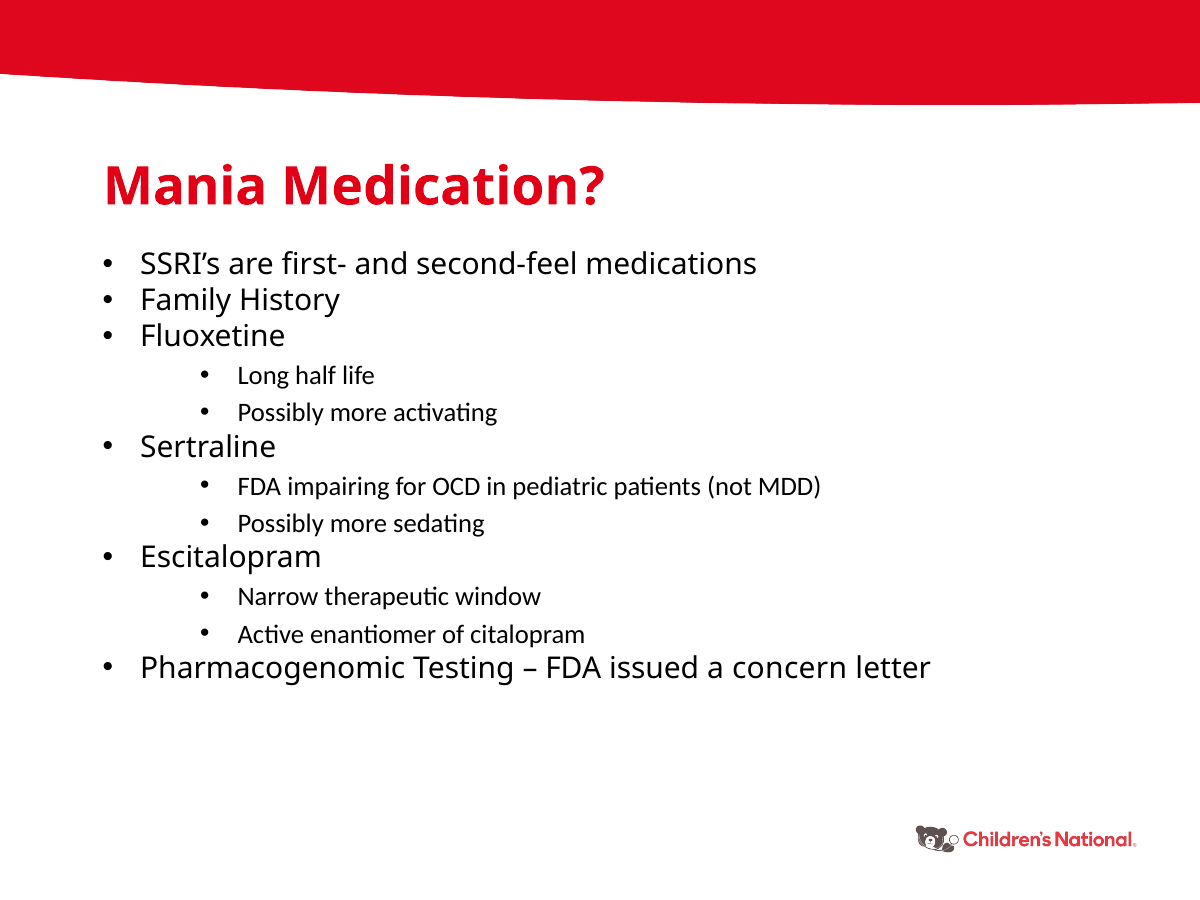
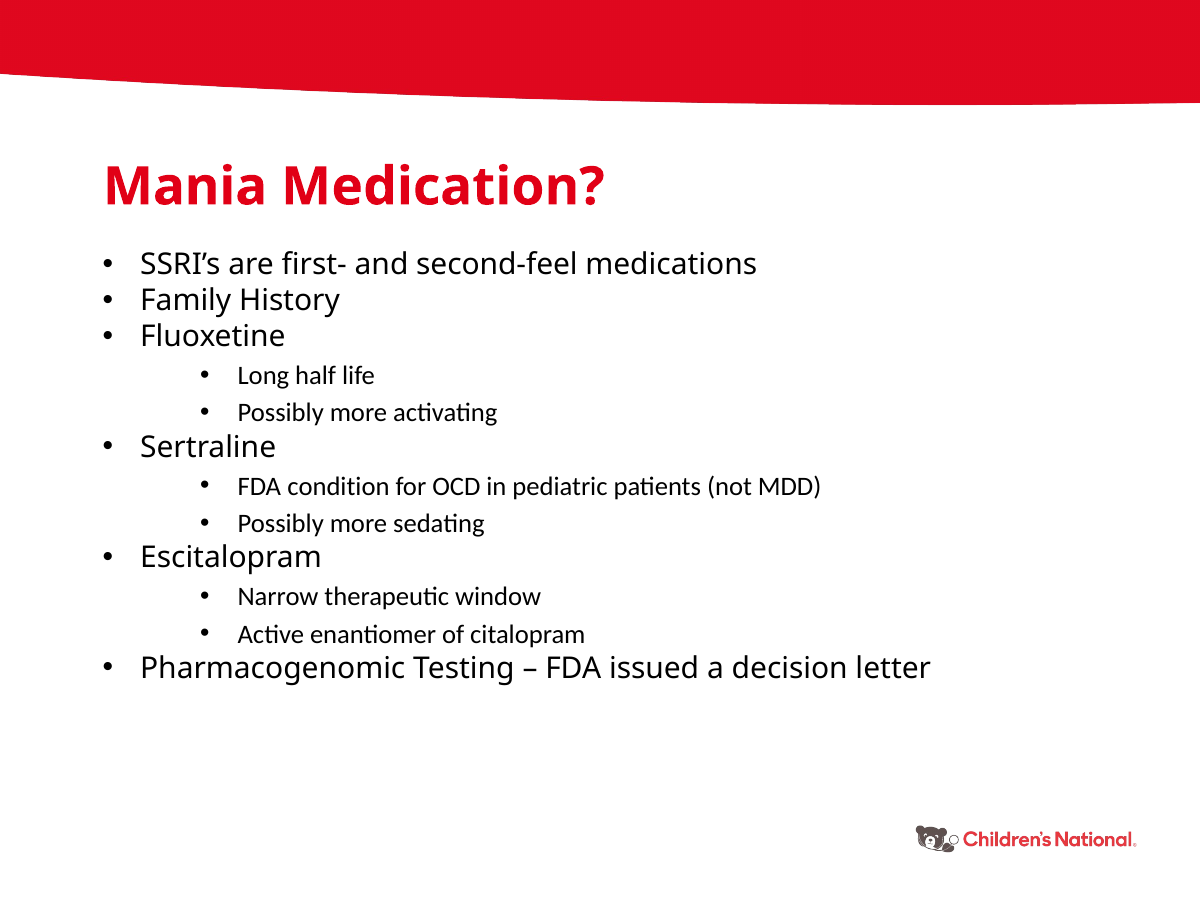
impairing: impairing -> condition (338, 486)
concern: concern -> decision (790, 669)
